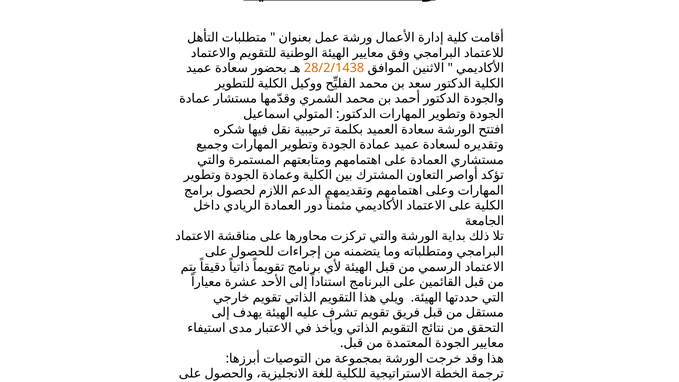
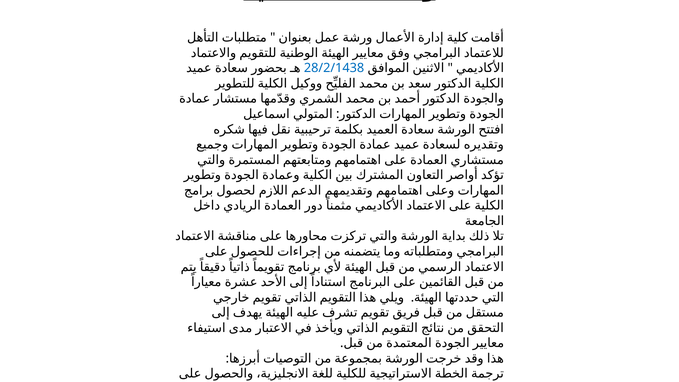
28/2/1438 colour: orange -> blue (334, 68)
